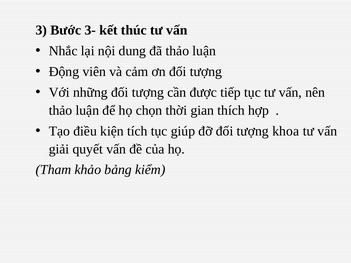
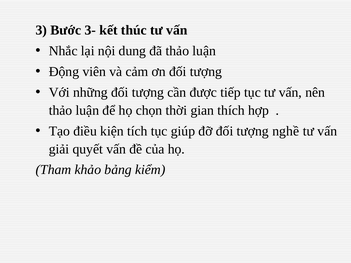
khoa: khoa -> nghề (286, 131)
